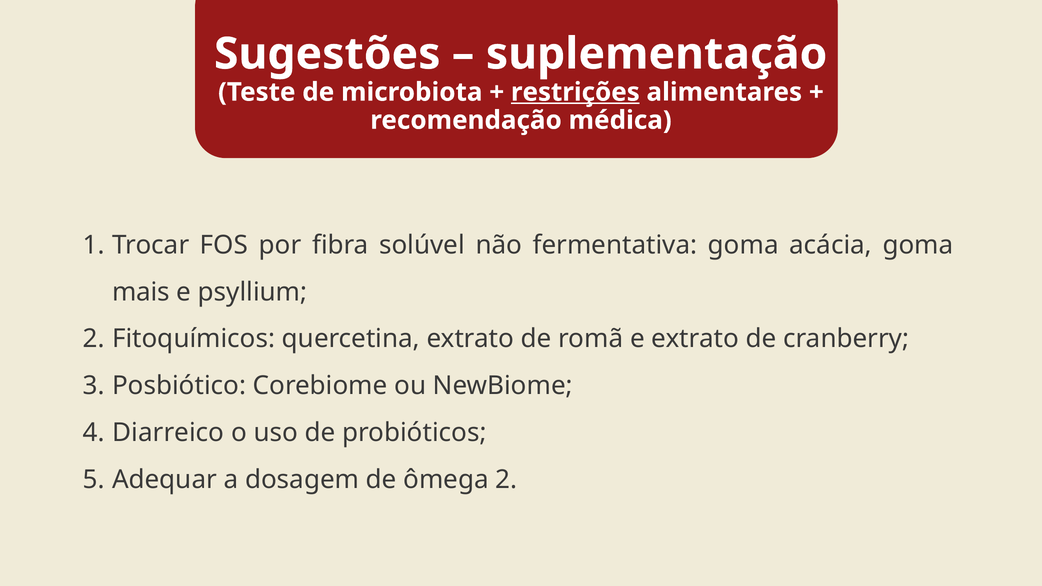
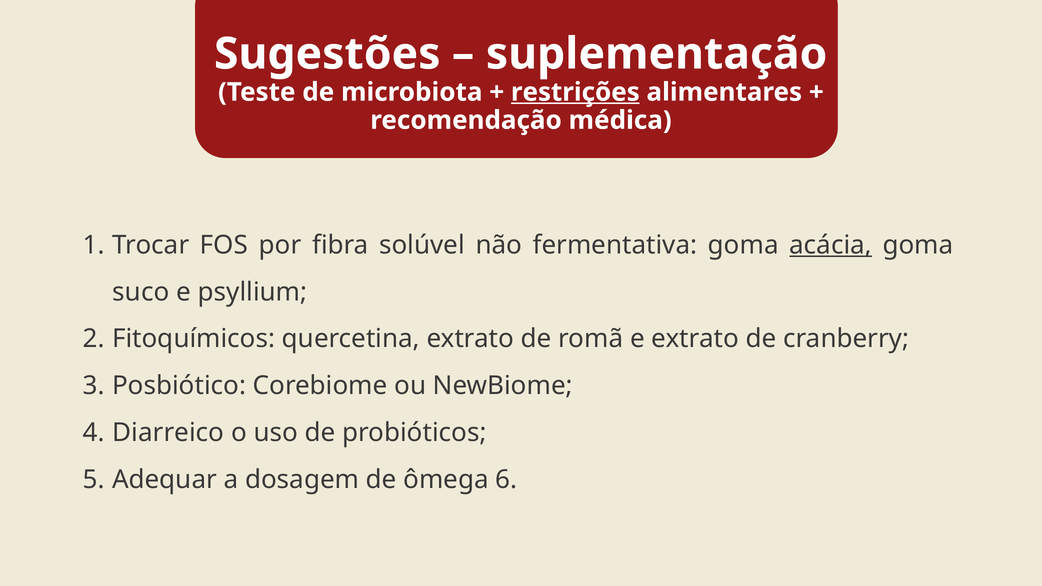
acácia underline: none -> present (831, 245)
mais: mais -> suco (141, 292)
ômega 2: 2 -> 6 (506, 480)
